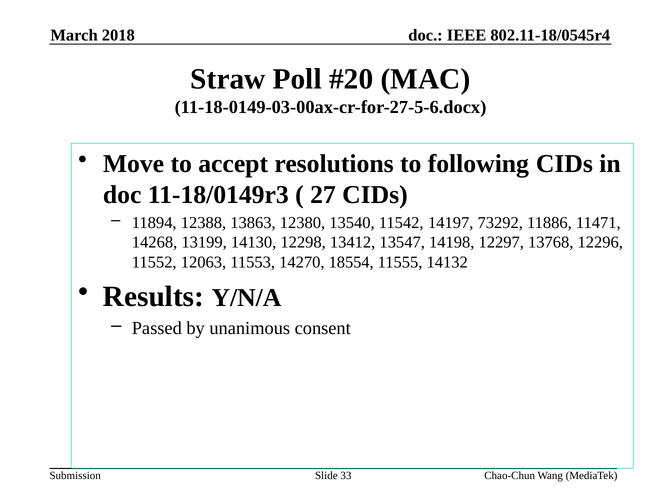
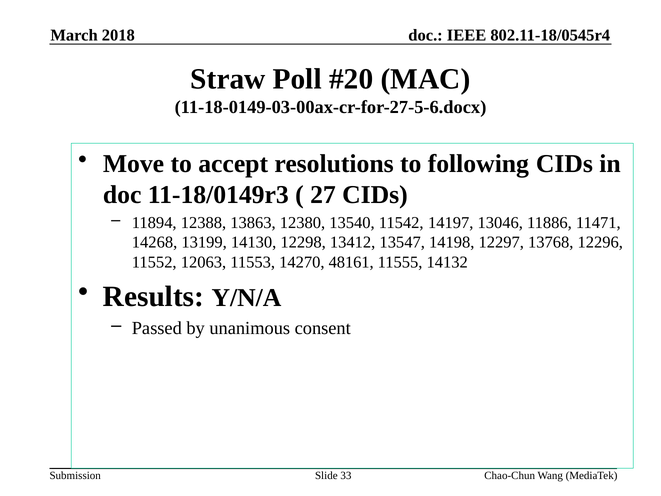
73292: 73292 -> 13046 (500, 223)
18554: 18554 -> 48161 (351, 262)
